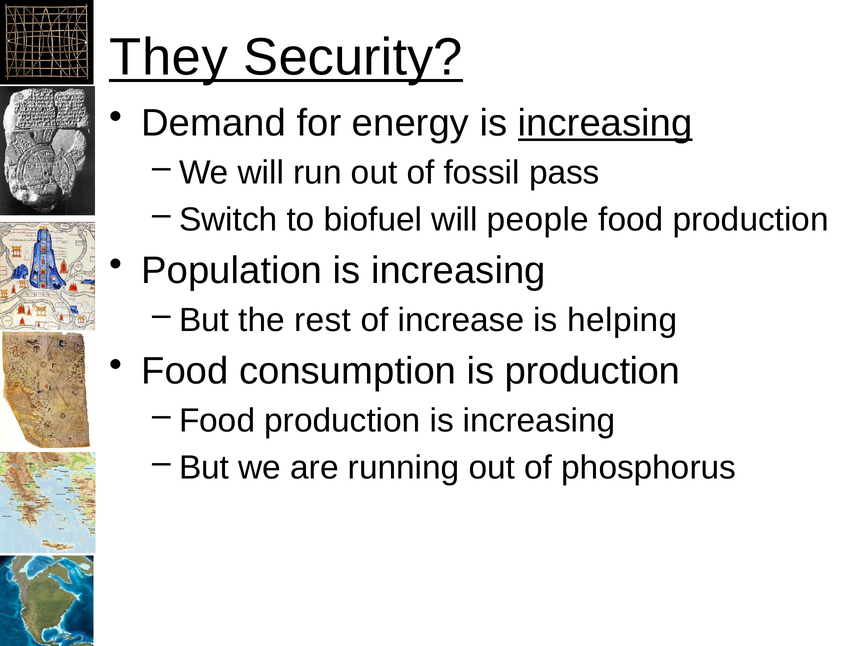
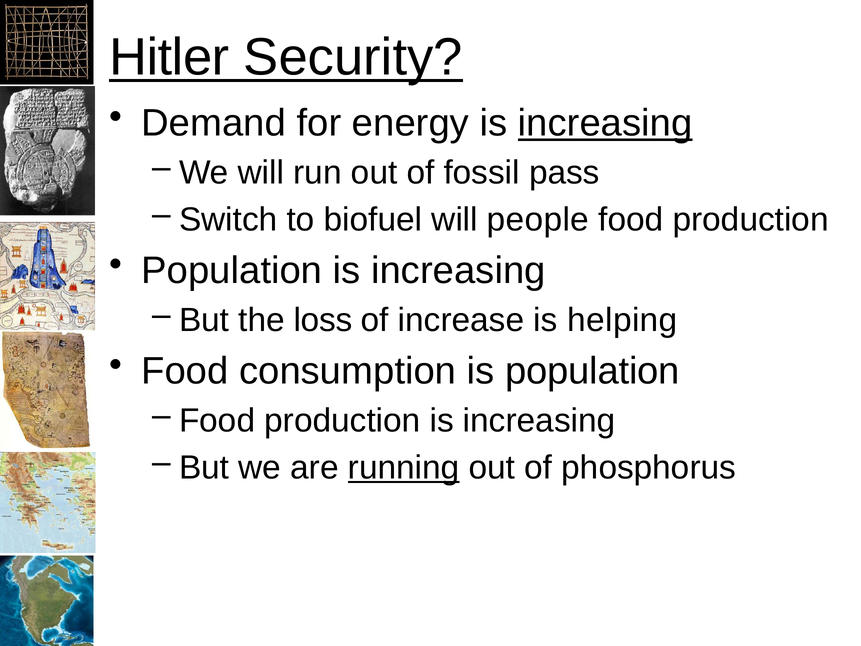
They: They -> Hitler (169, 57)
rest: rest -> loss (323, 320)
is production: production -> population (592, 371)
running underline: none -> present (404, 468)
